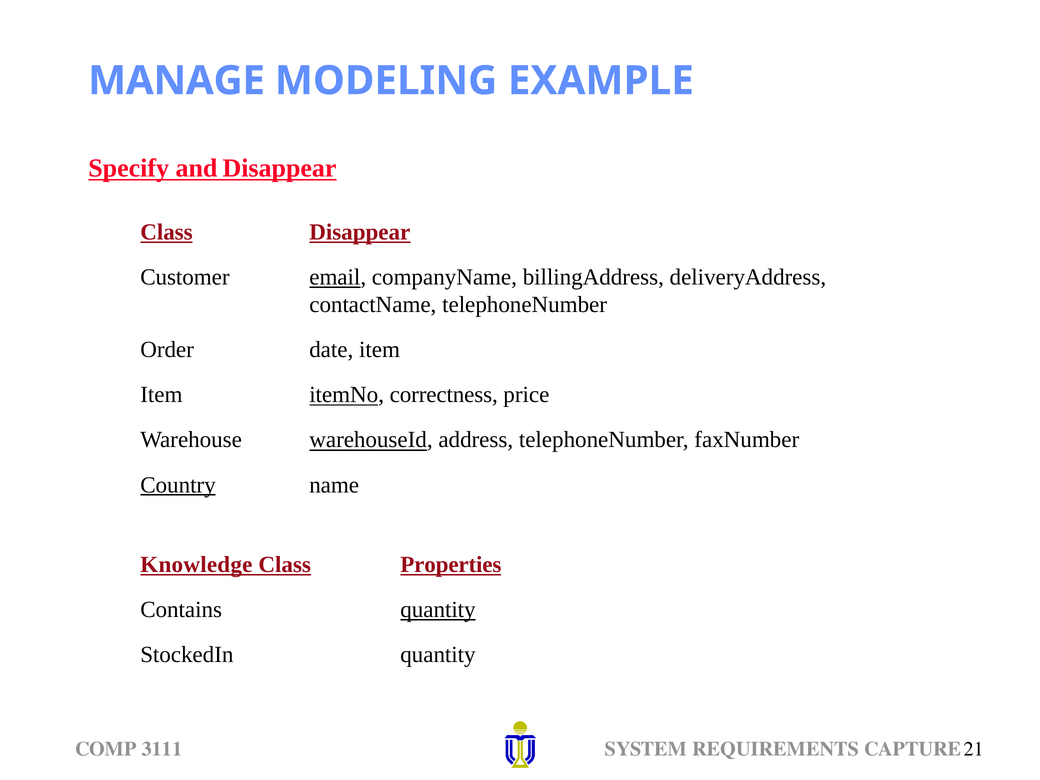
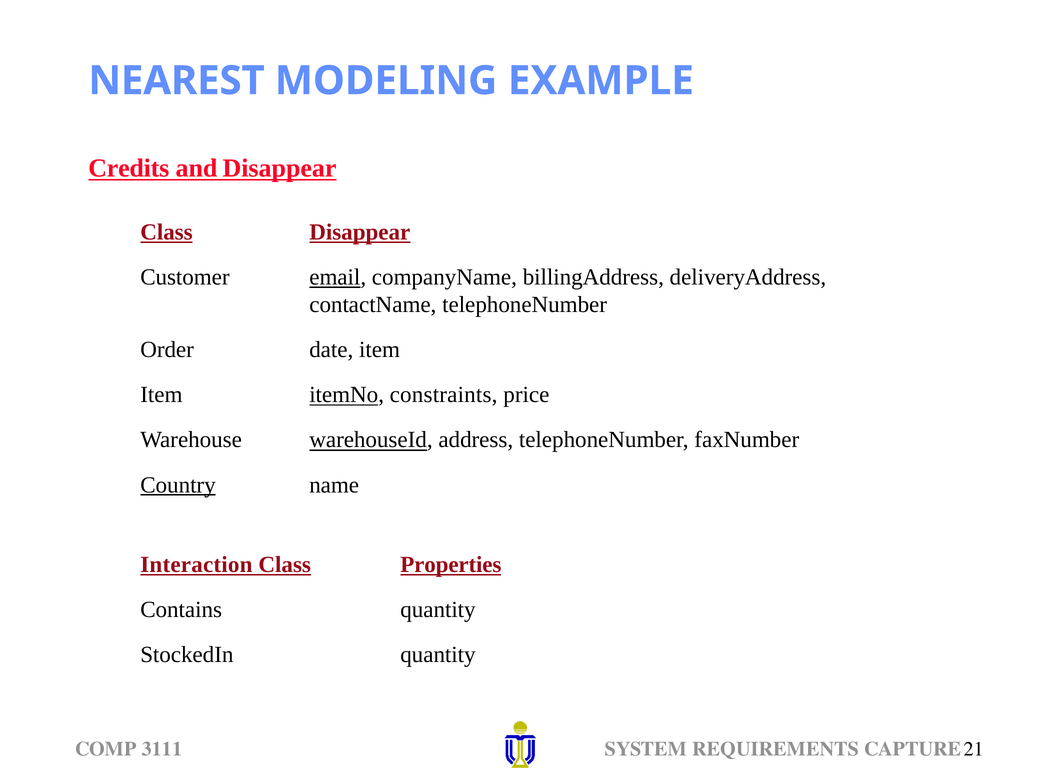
MANAGE: MANAGE -> NEAREST (176, 81)
Specify: Specify -> Credits (129, 168)
correctness: correctness -> constraints (444, 395)
Knowledge: Knowledge -> Interaction (196, 565)
quantity underline: present -> none (438, 610)
